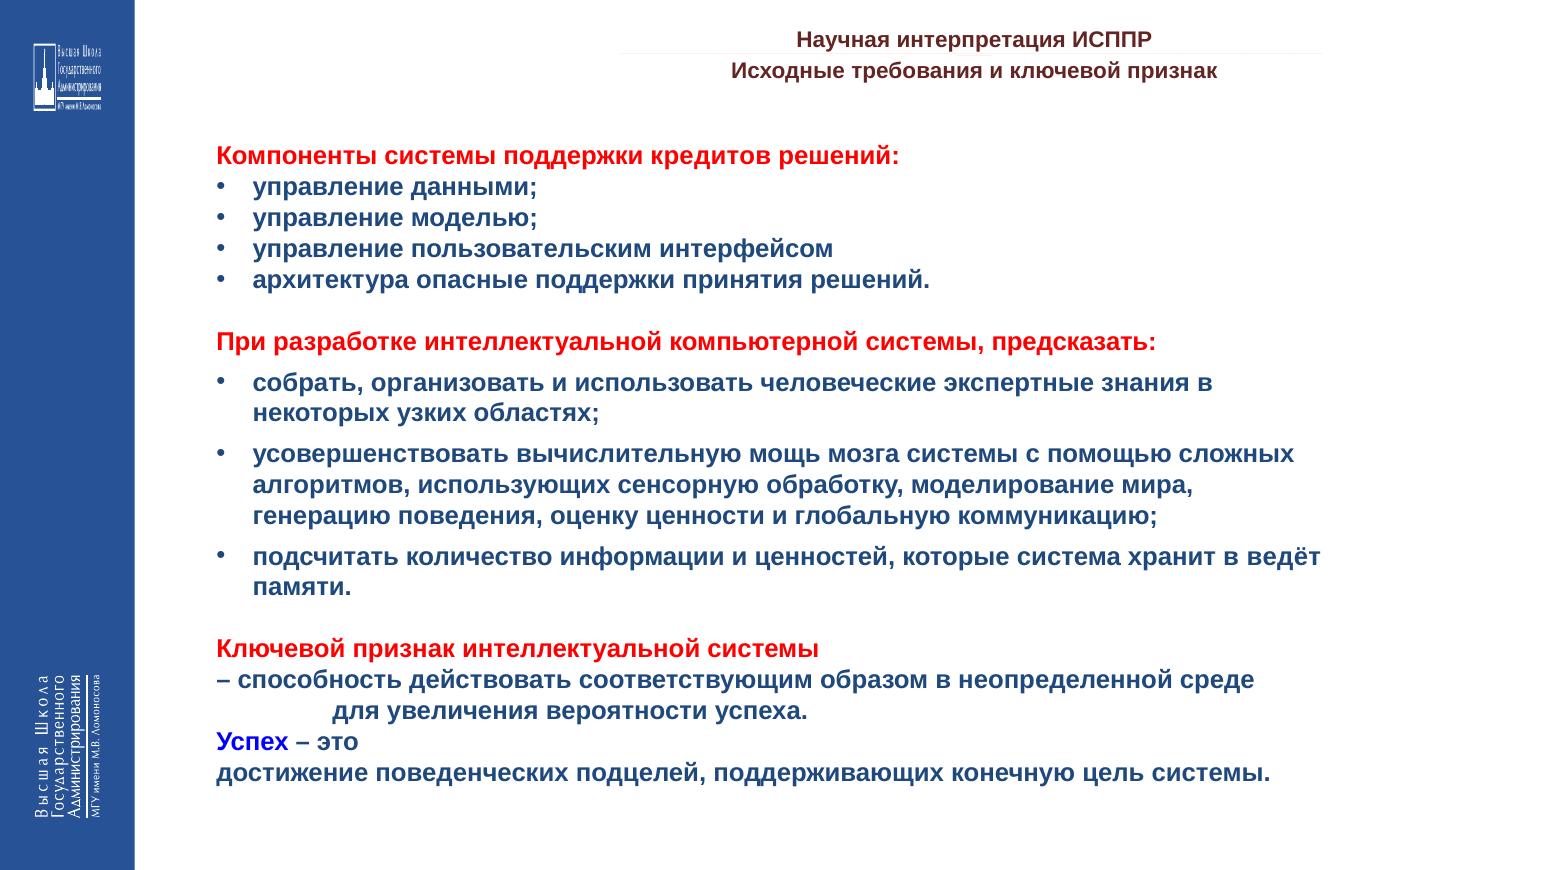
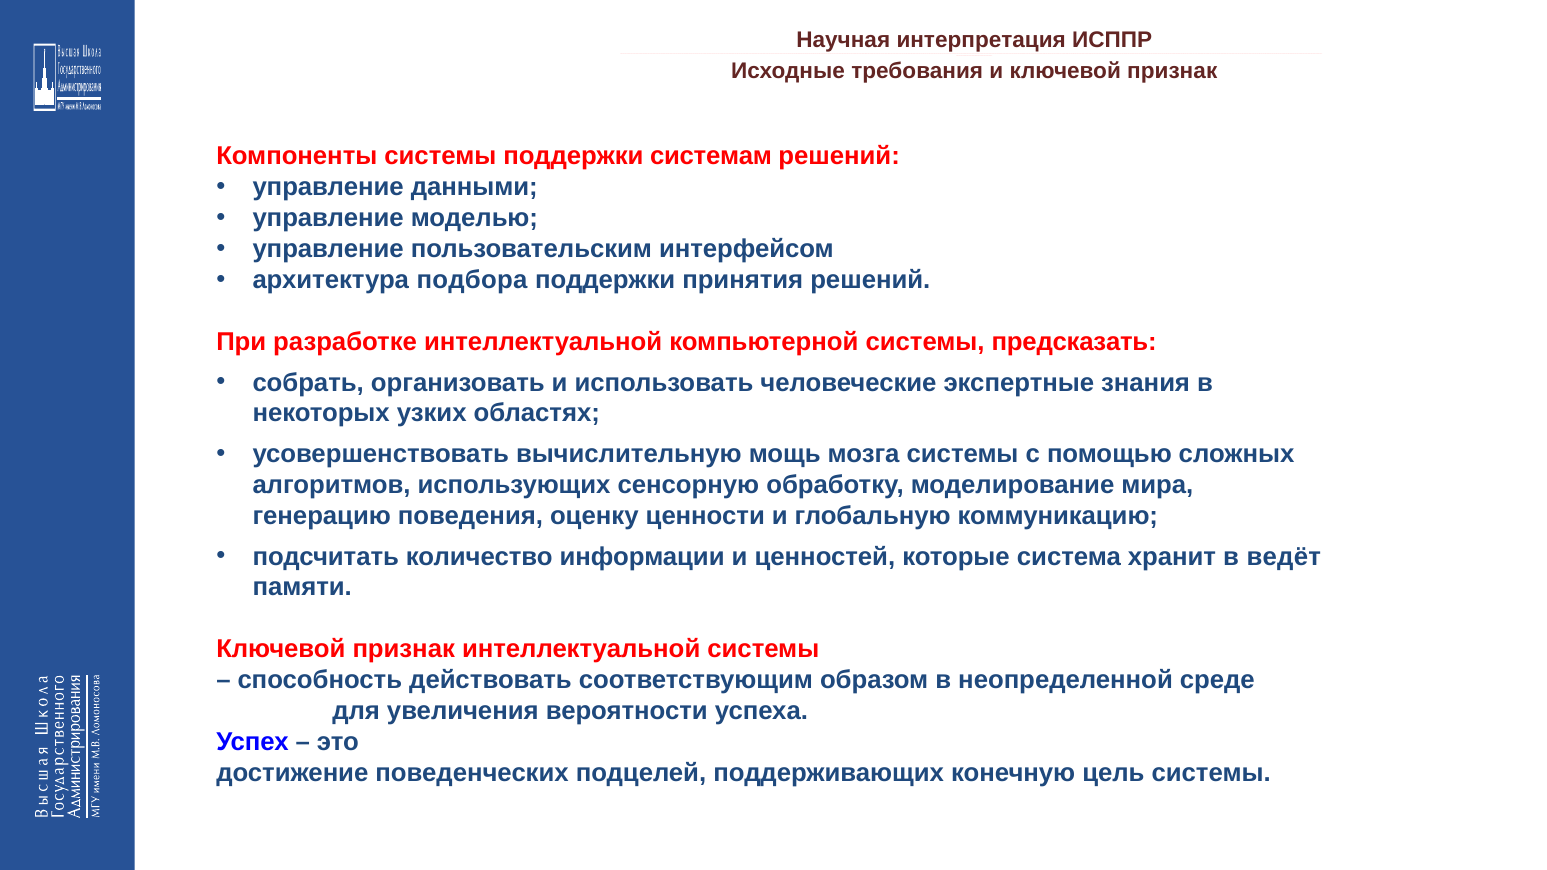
кредитов: кредитов -> системам (711, 156)
опасные: опасные -> подбора (472, 280)
